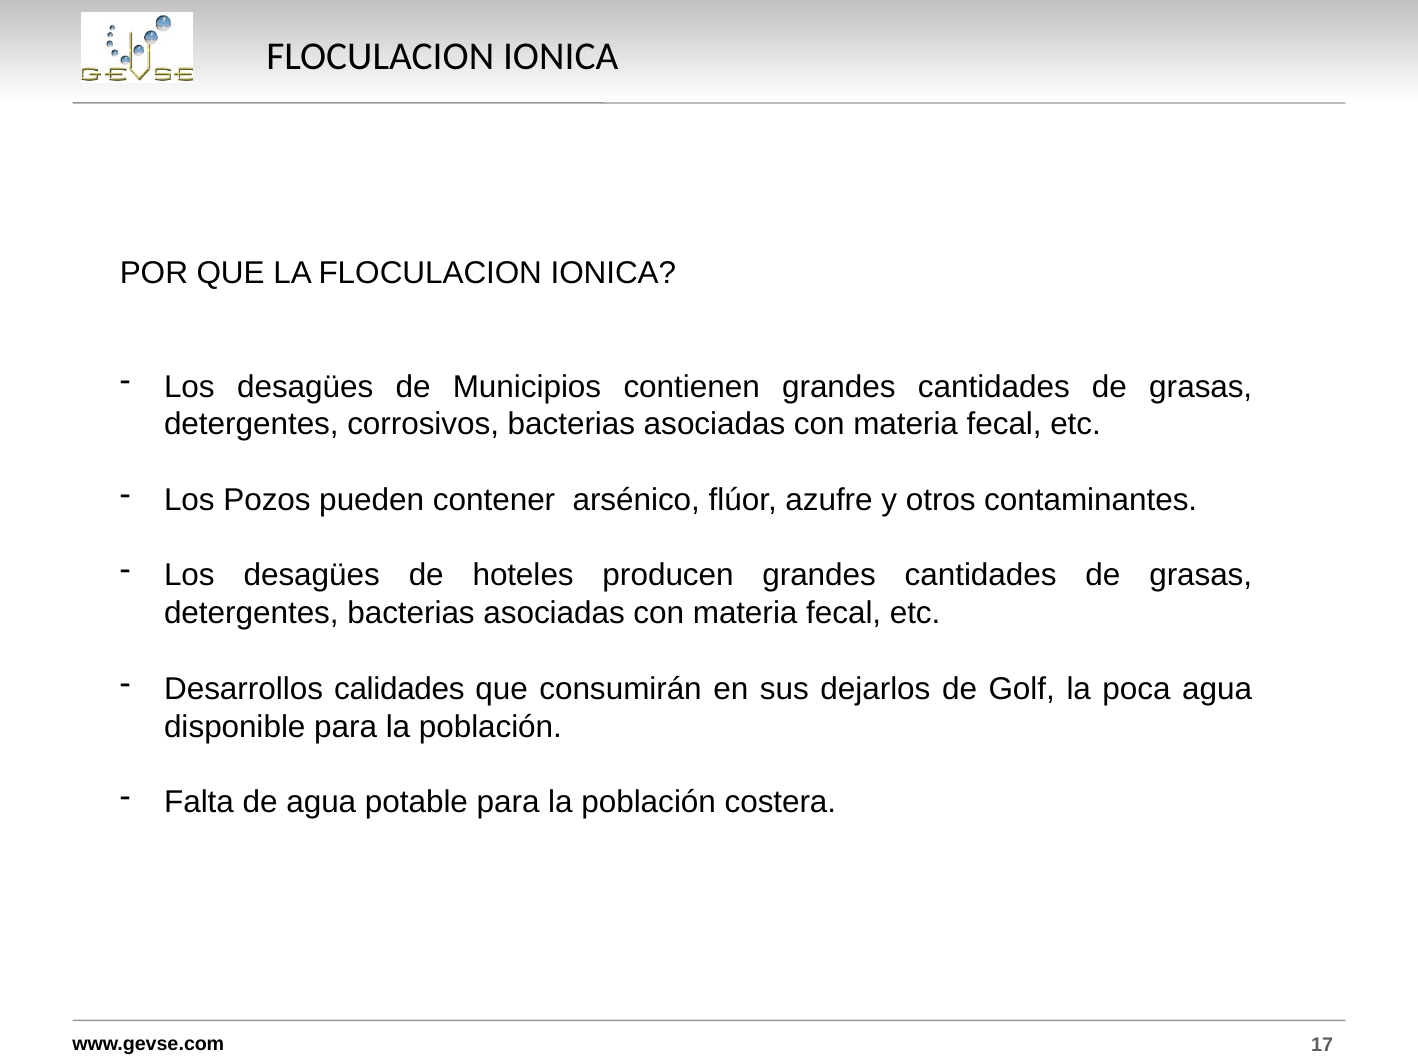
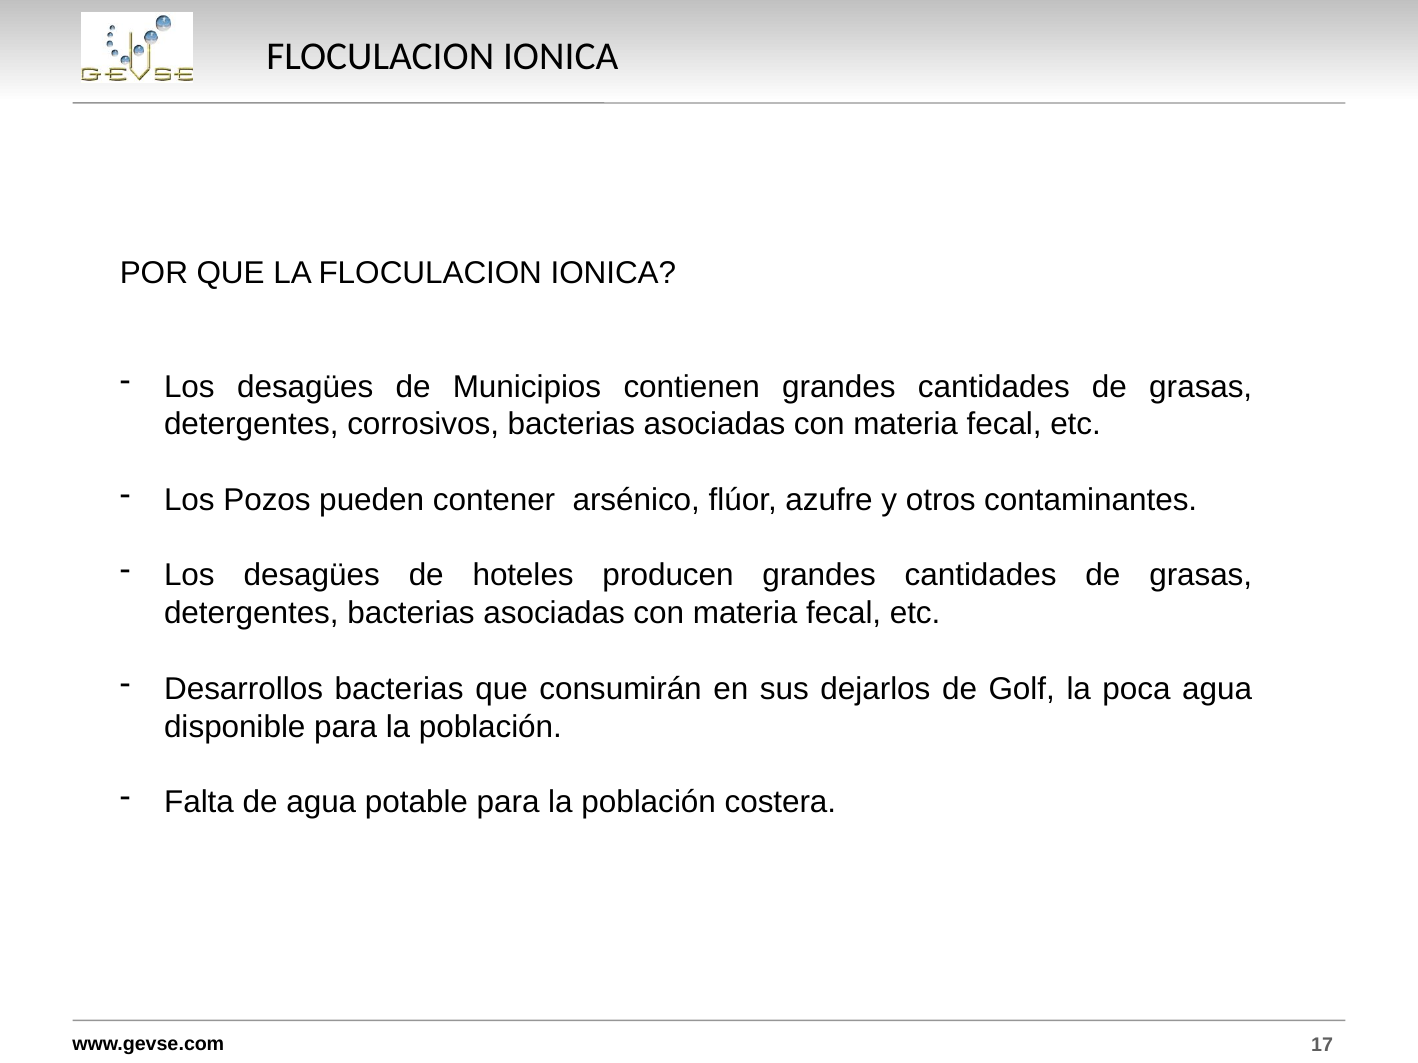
Desarrollos calidades: calidades -> bacterias (399, 689)
